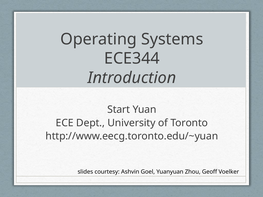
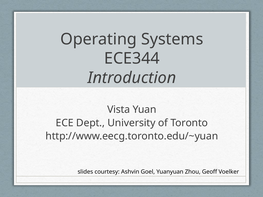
Start: Start -> Vista (119, 110)
